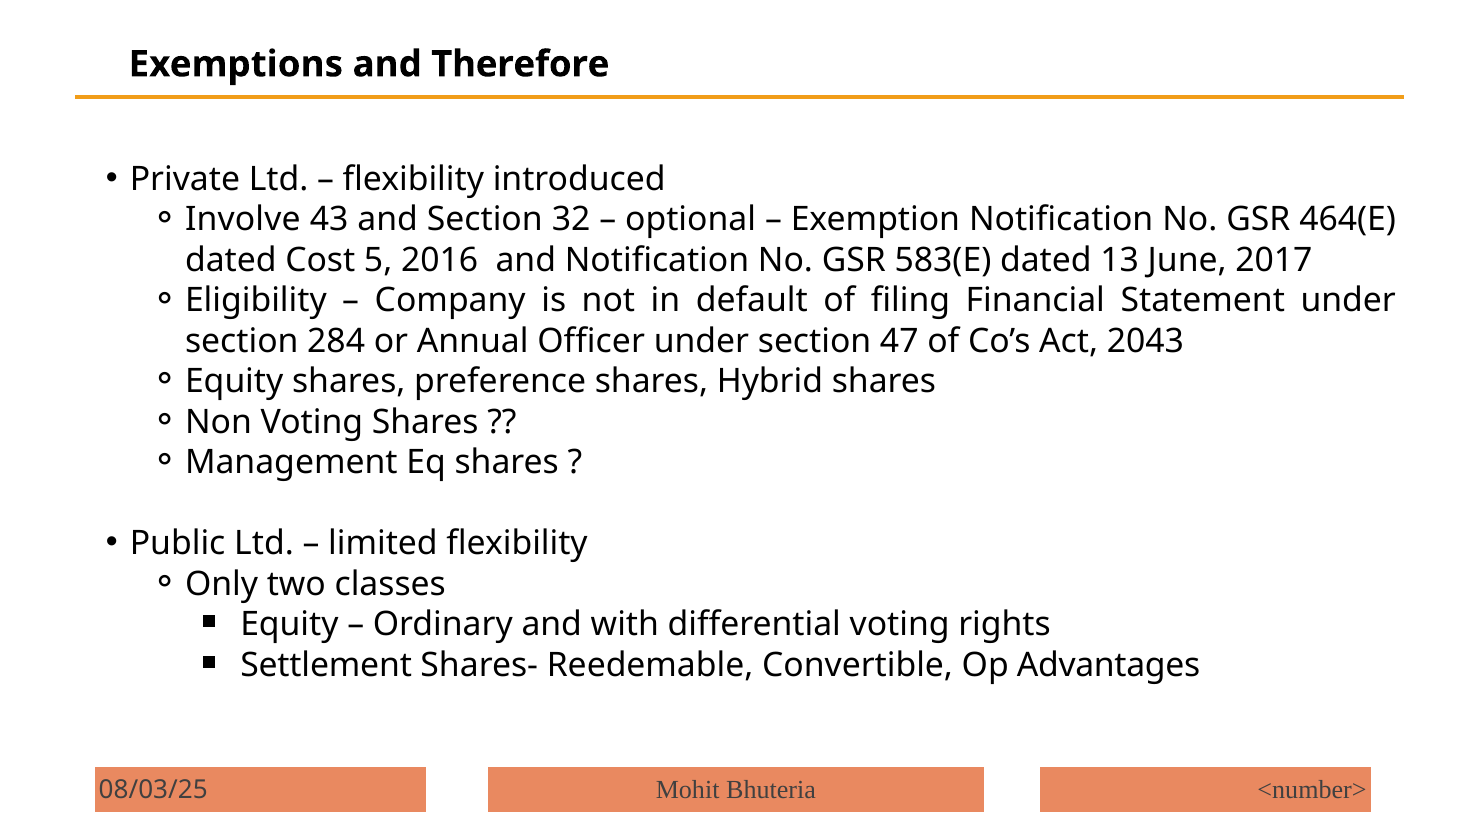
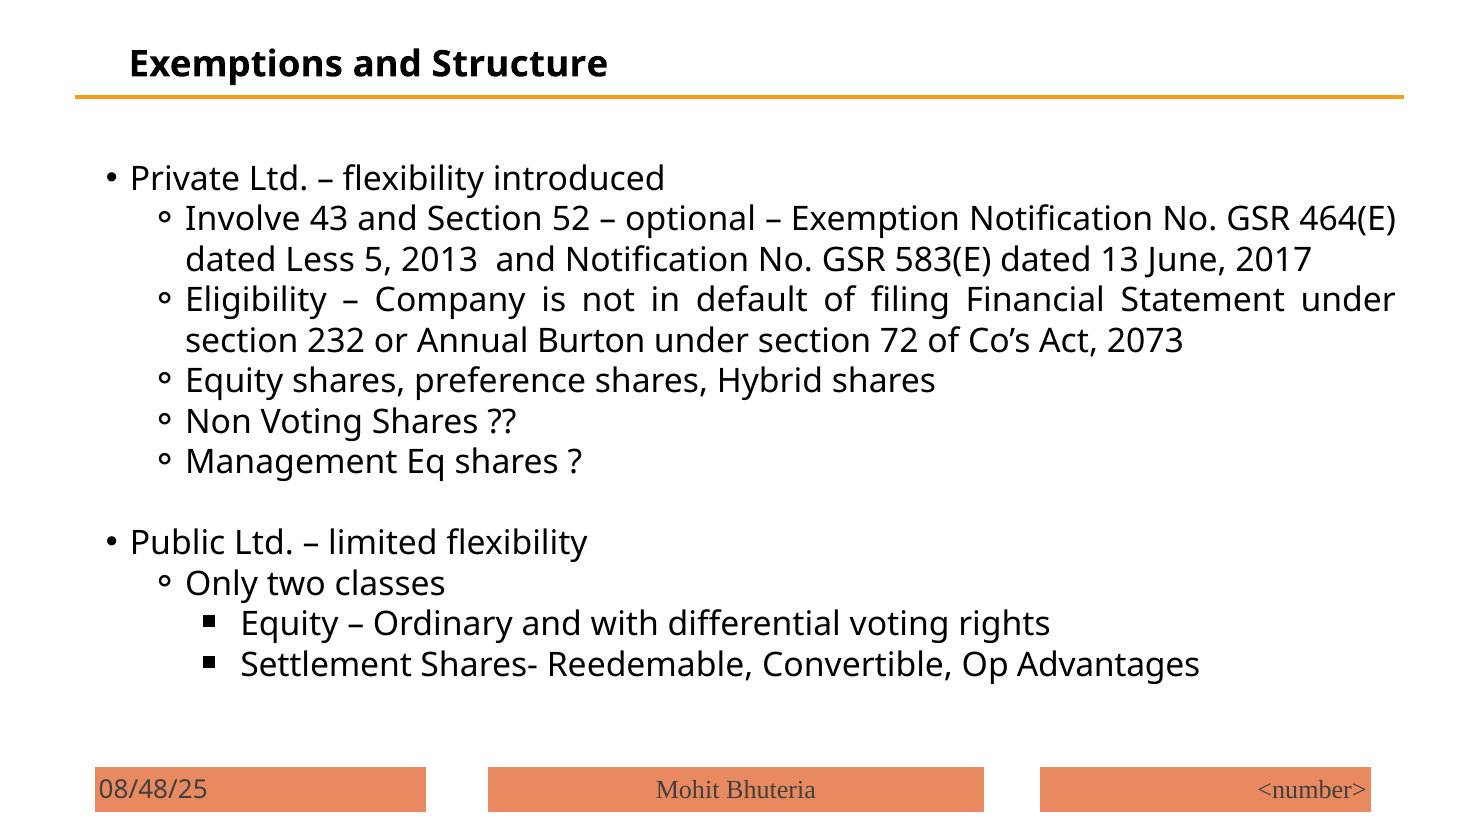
Therefore: Therefore -> Structure (520, 64)
32: 32 -> 52 (571, 220)
Cost: Cost -> Less (320, 260)
2016: 2016 -> 2013 (440, 260)
284: 284 -> 232 (336, 341)
Officer: Officer -> Burton (591, 341)
47: 47 -> 72 (899, 341)
2043: 2043 -> 2073 (1145, 341)
08/03/25: 08/03/25 -> 08/48/25 (153, 790)
